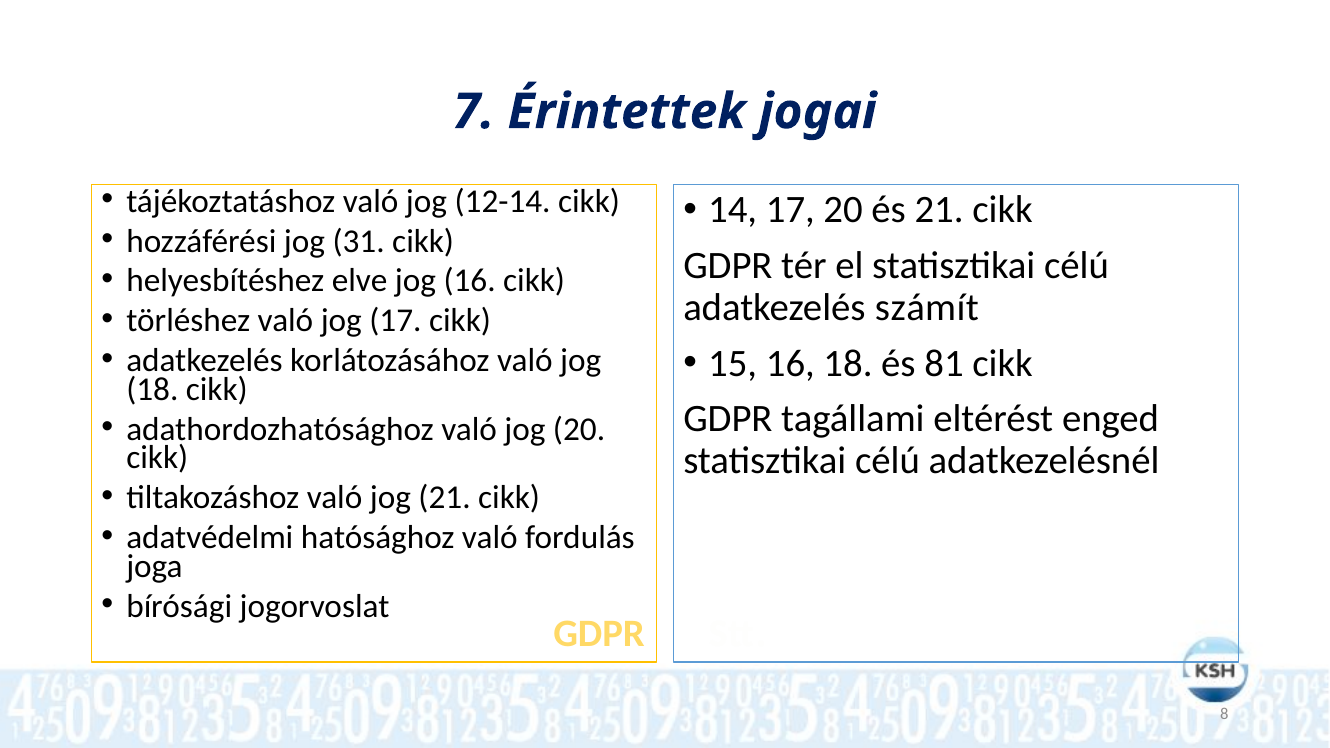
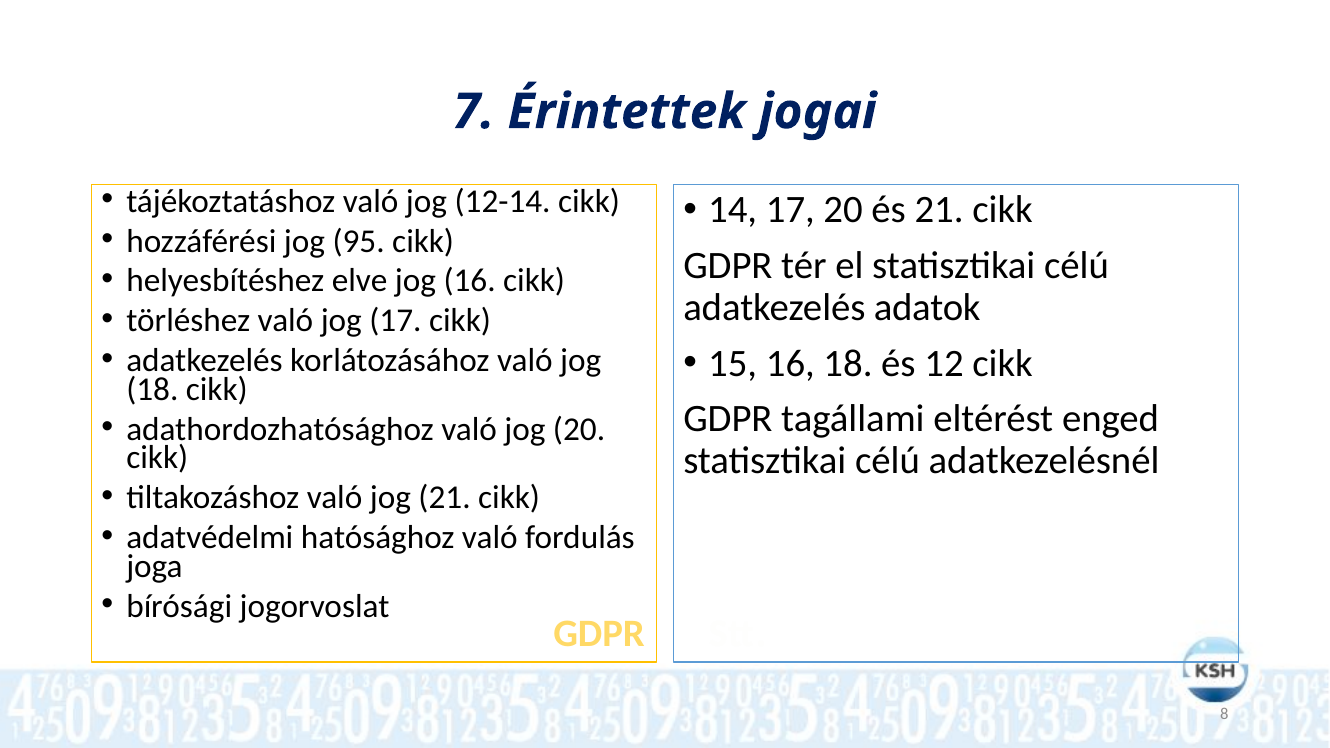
31: 31 -> 95 (359, 241)
számít: számít -> adatok (927, 308)
81: 81 -> 12 (944, 363)
